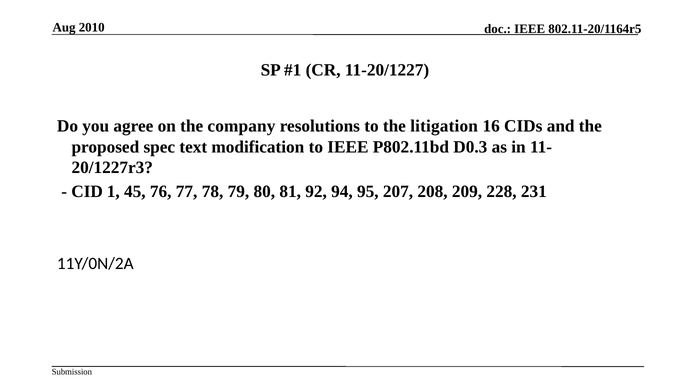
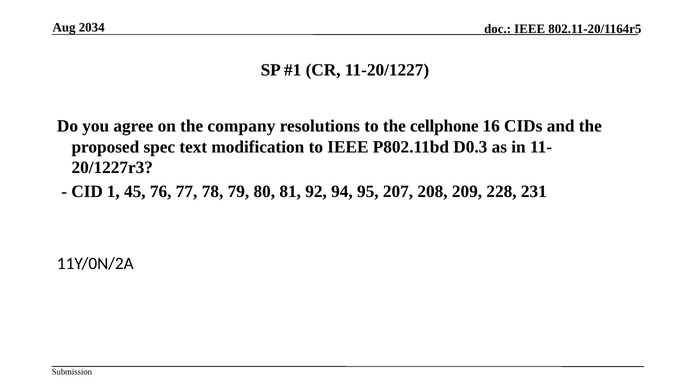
2010: 2010 -> 2034 (92, 27)
litigation: litigation -> cellphone (444, 126)
